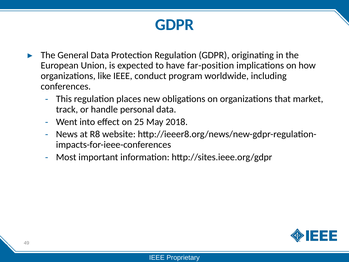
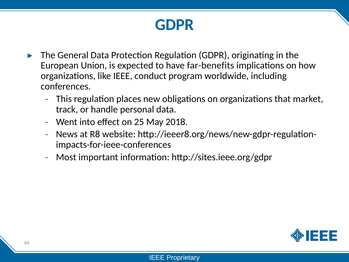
far-position: far-position -> far-benefits (211, 65)
